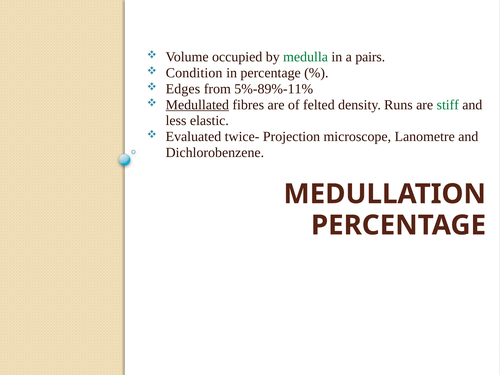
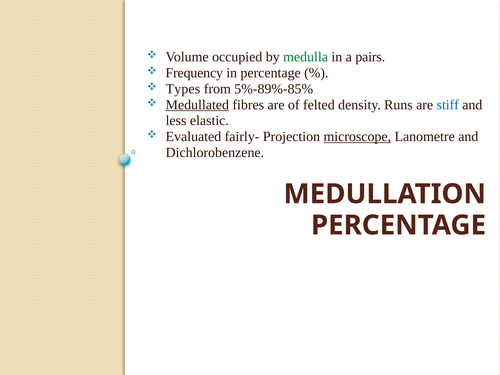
Condition: Condition -> Frequency (194, 73)
Edges: Edges -> Types (183, 89)
5%-89%-11%: 5%-89%-11% -> 5%-89%-85% (274, 89)
stiff colour: green -> blue (448, 105)
twice-: twice- -> fairly- (242, 137)
microscope underline: none -> present (357, 137)
